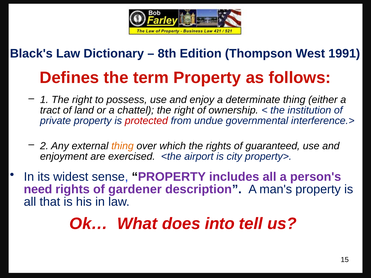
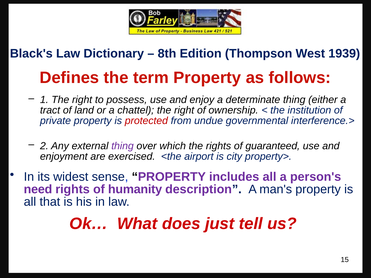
1991: 1991 -> 1939 (344, 54)
thing colour: orange -> purple (122, 146)
gardener: gardener -> humanity (135, 189)
into: into -> just (220, 224)
